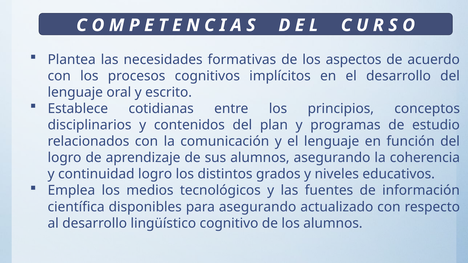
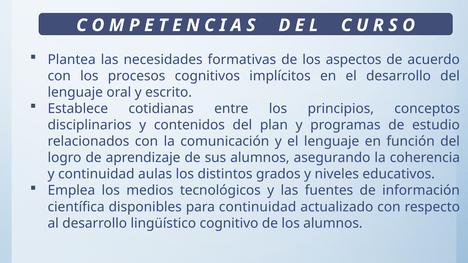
continuidad logro: logro -> aulas (155, 174)
para asegurando: asegurando -> continuidad (258, 207)
